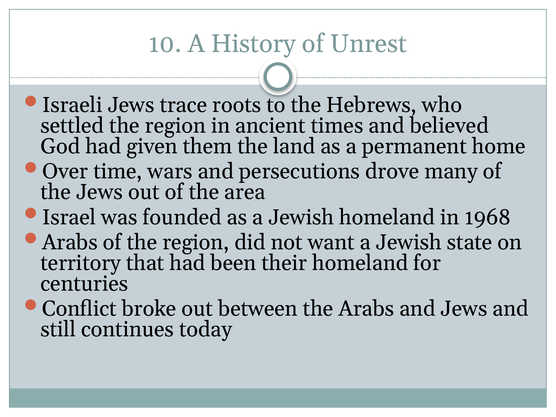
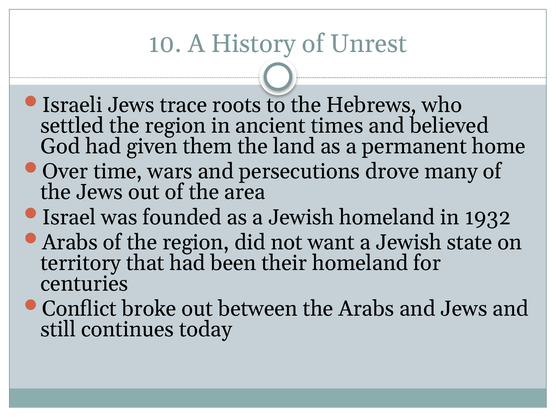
1968: 1968 -> 1932 (488, 217)
